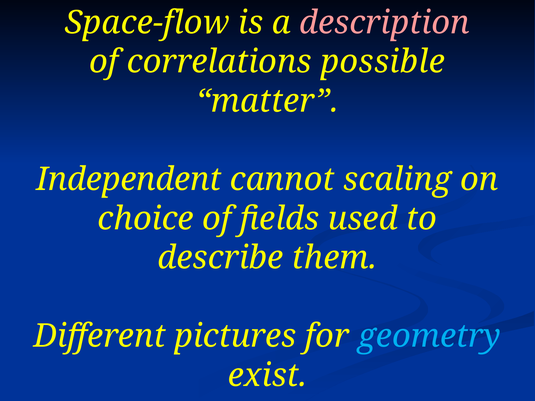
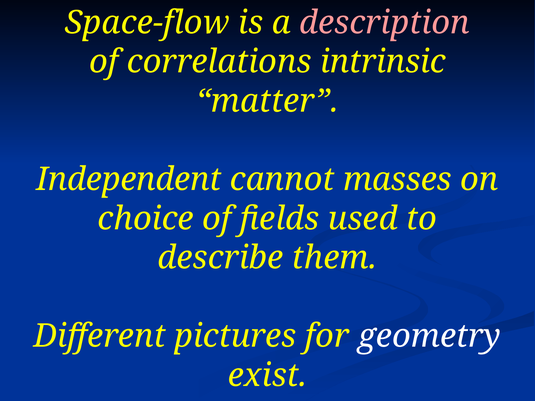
possible: possible -> intrinsic (383, 62)
scaling: scaling -> masses (397, 179)
geometry colour: light blue -> white (429, 336)
